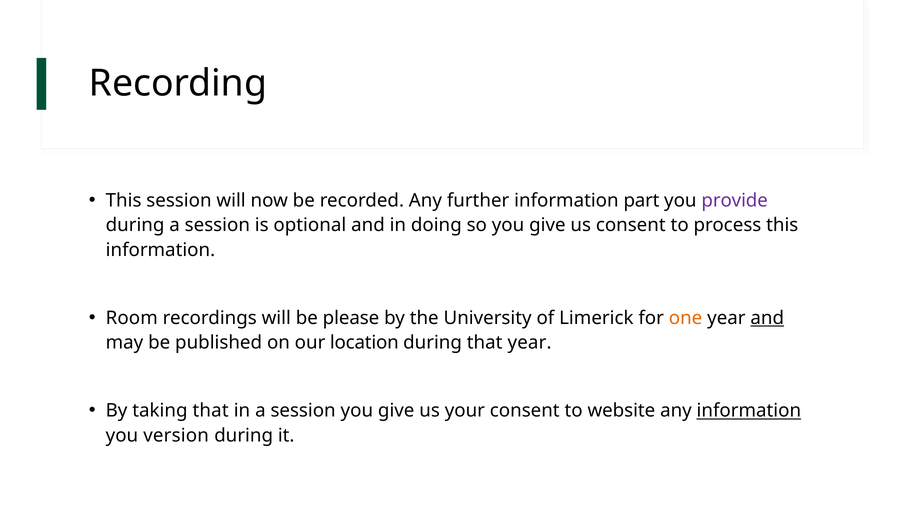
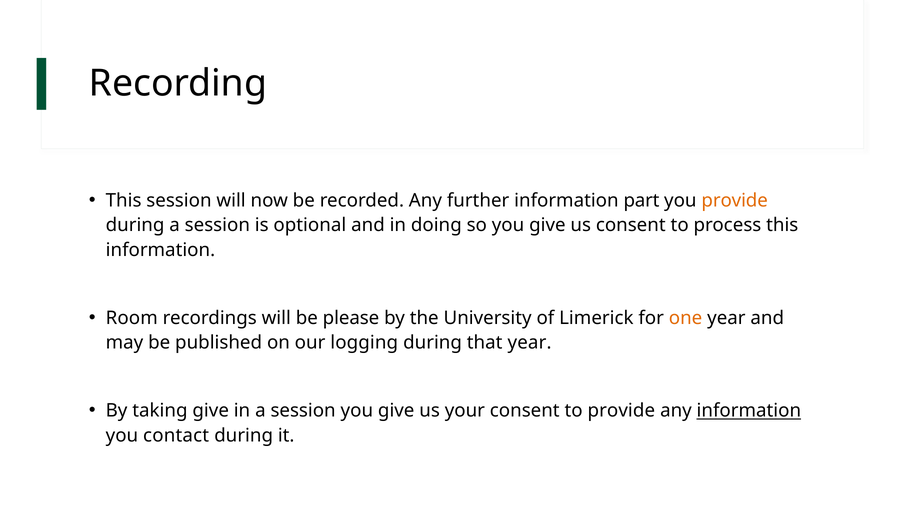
provide colour: purple -> orange (735, 201)
and underline: present -> none (767, 318)
location: location -> logging (364, 343)
taking that: that -> give (211, 411)
to website: website -> provide (621, 411)
version: version -> contact (176, 436)
